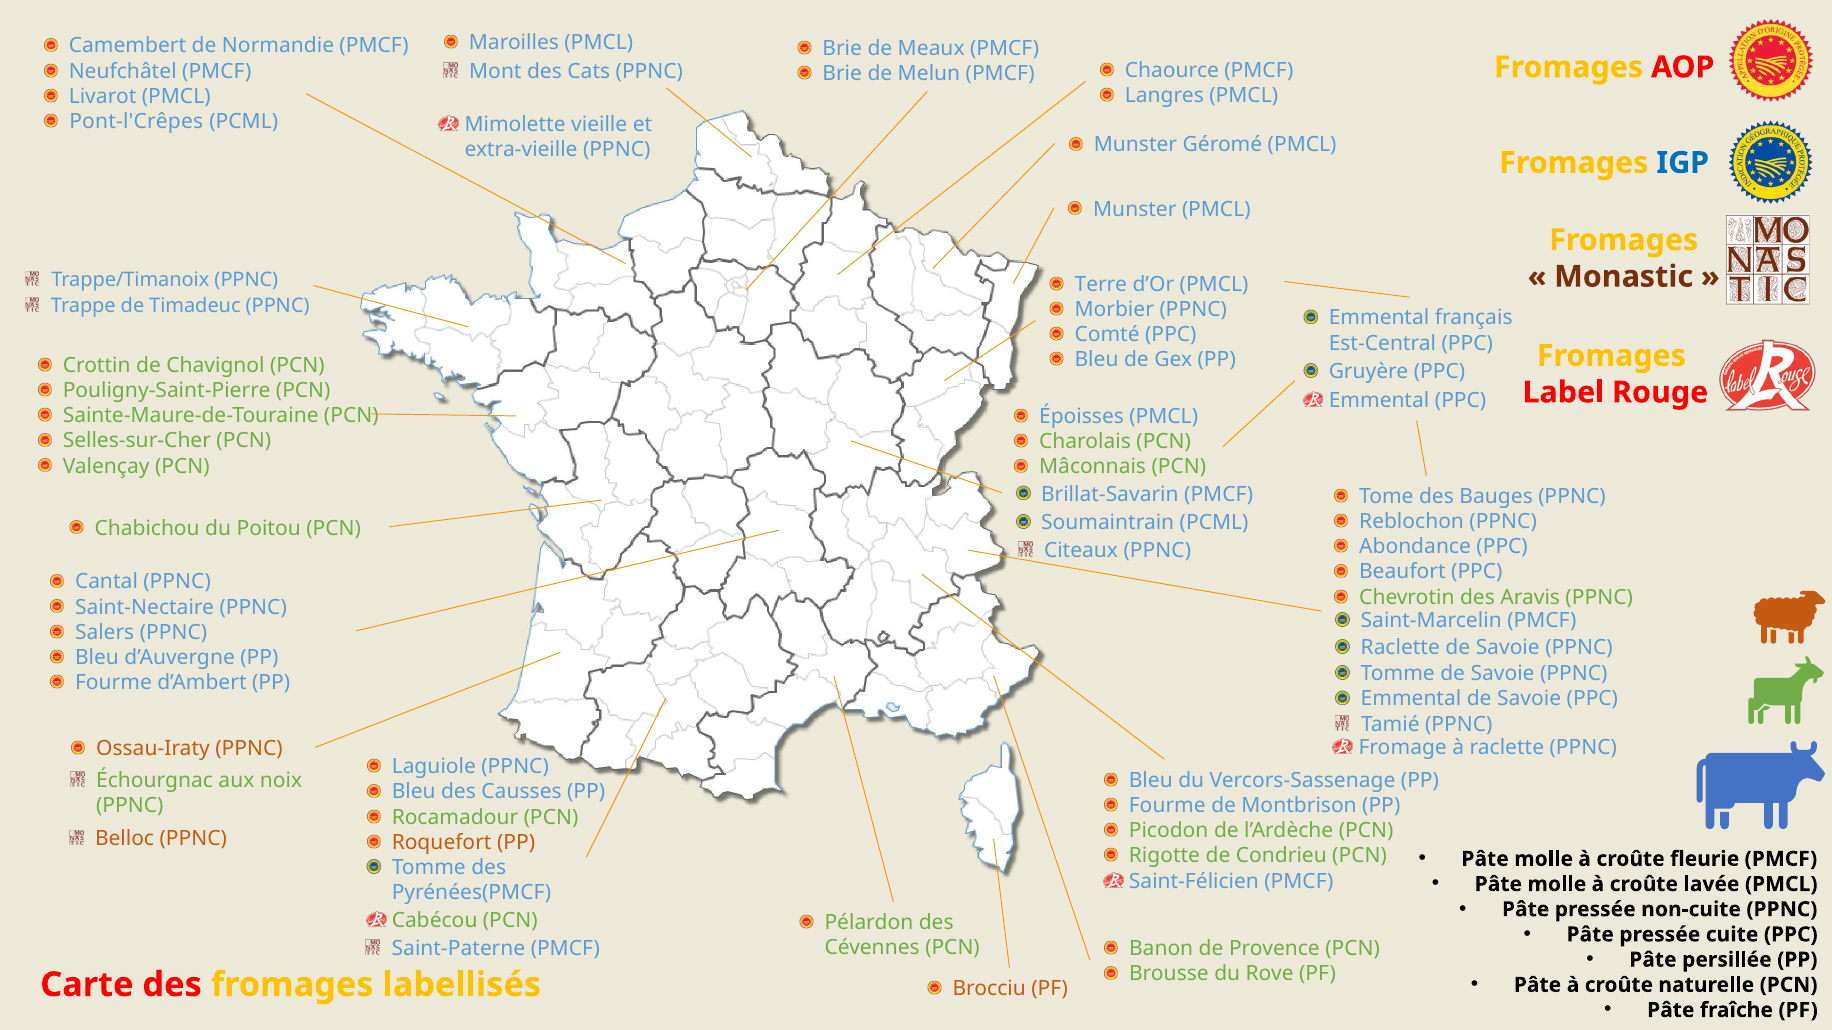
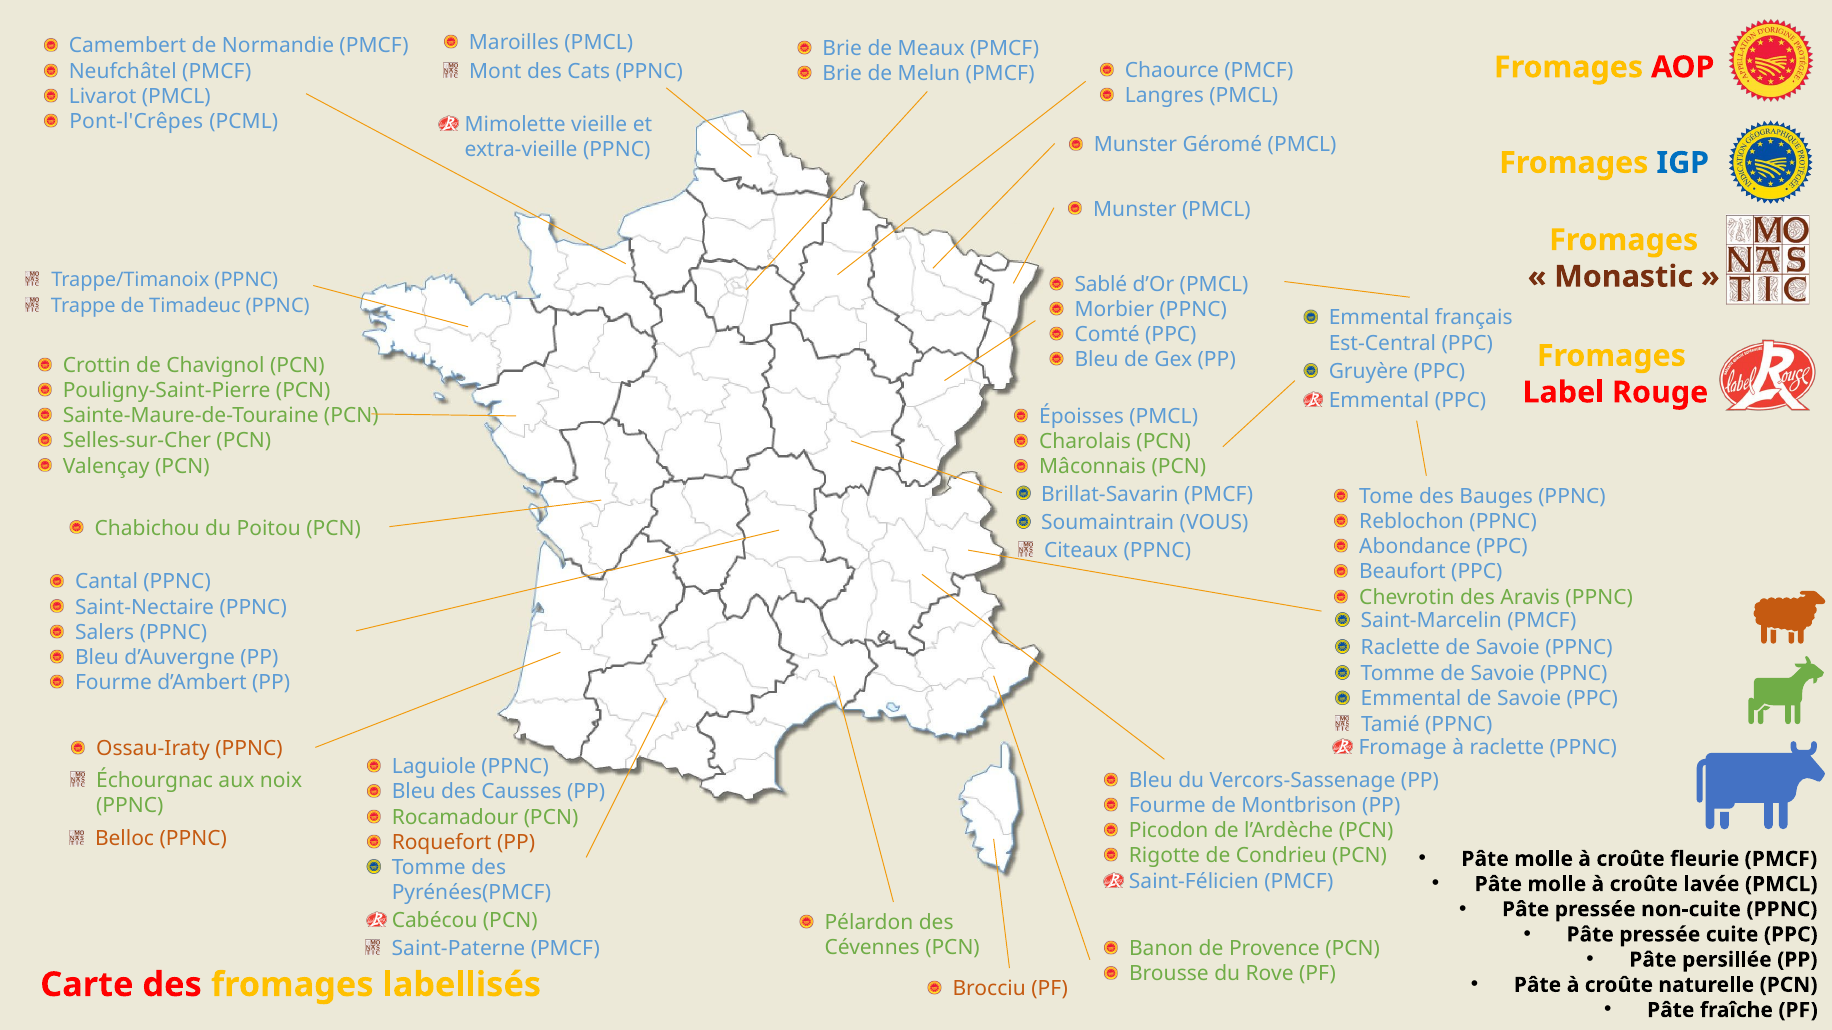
Terre: Terre -> Sablé (1101, 284)
Soumaintrain PCML: PCML -> VOUS (1214, 523)
